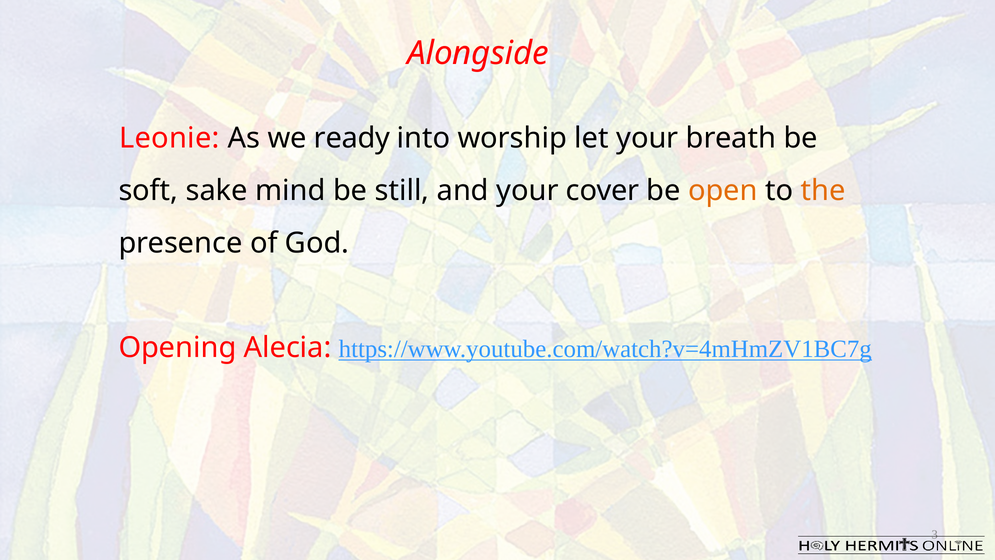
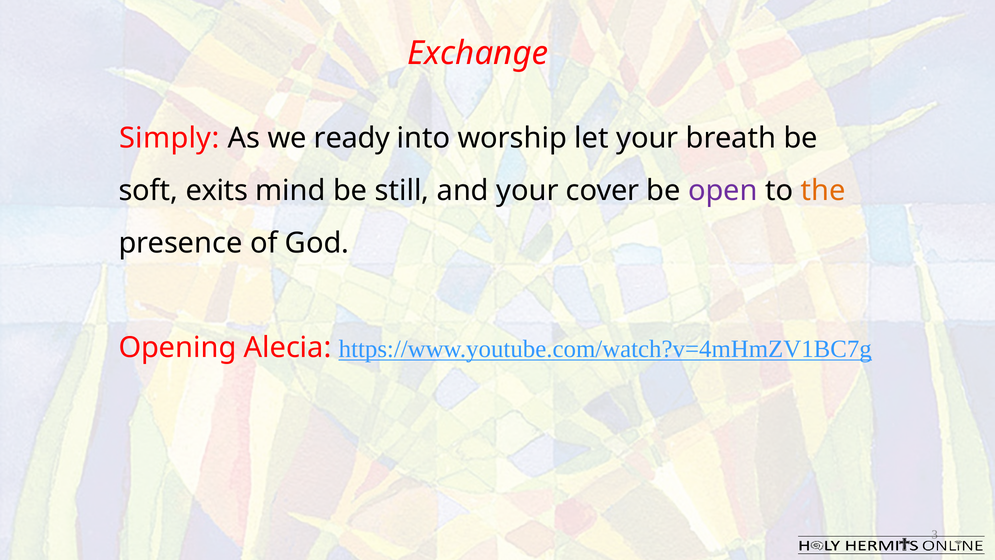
Alongside: Alongside -> Exchange (478, 53)
Leonie: Leonie -> Simply (169, 138)
sake: sake -> exits (217, 191)
open colour: orange -> purple (723, 191)
